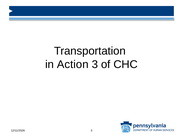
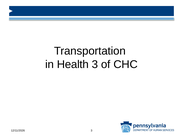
Action: Action -> Health (73, 64)
